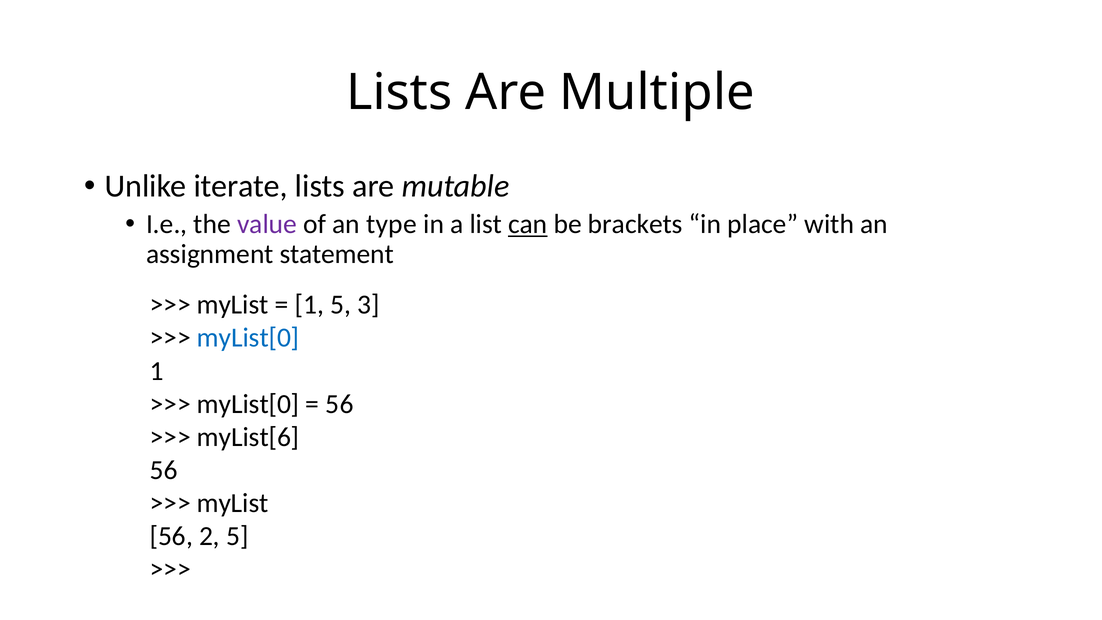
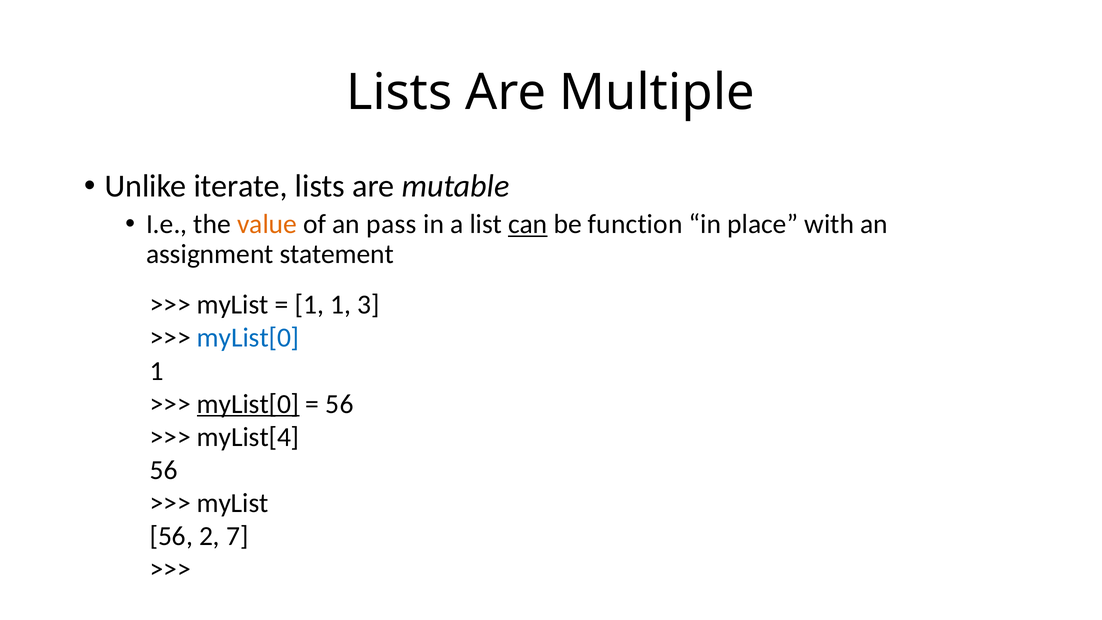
value colour: purple -> orange (267, 224)
type: type -> pass (391, 224)
brackets: brackets -> function (635, 224)
1 5: 5 -> 1 (341, 305)
myList[0 underline: none -> present (248, 404)
myList[6: myList[6 -> myList[4 (248, 437)
2 5: 5 -> 7 (237, 536)
